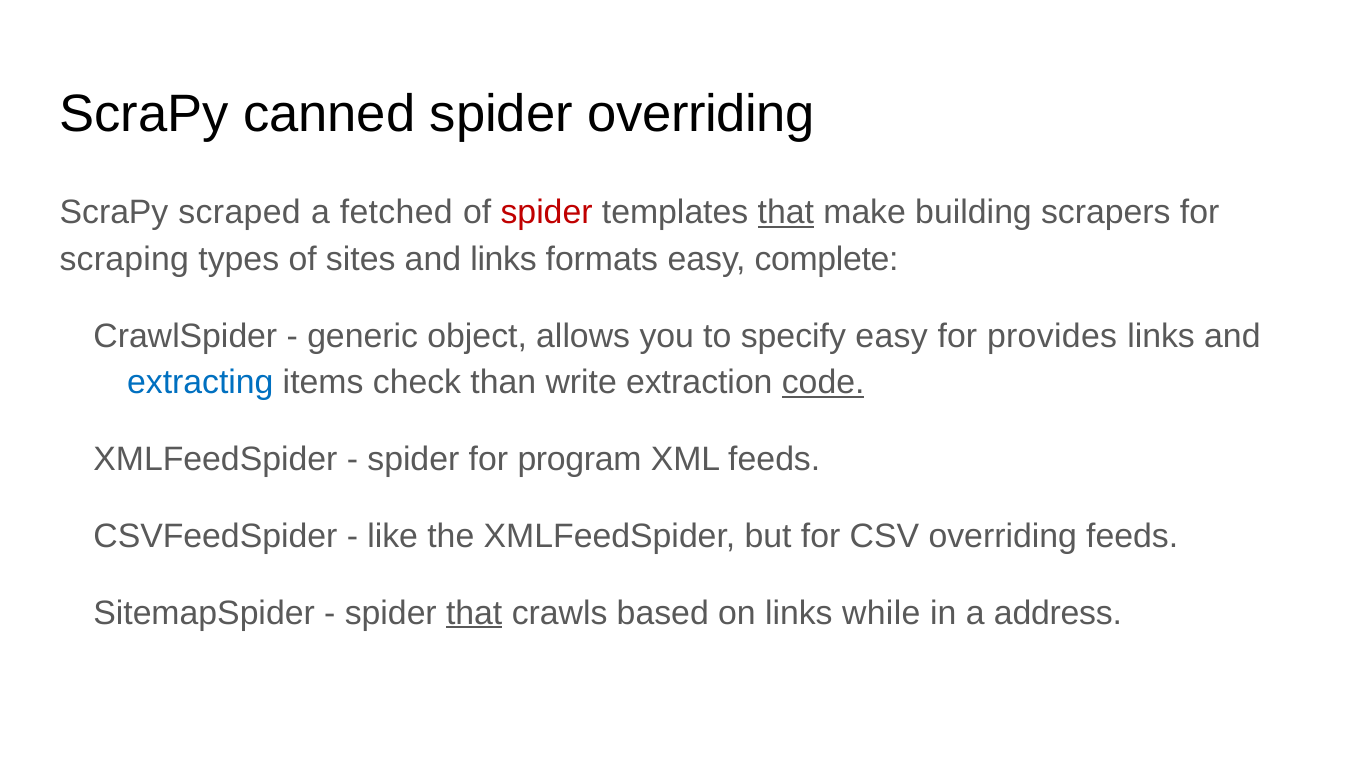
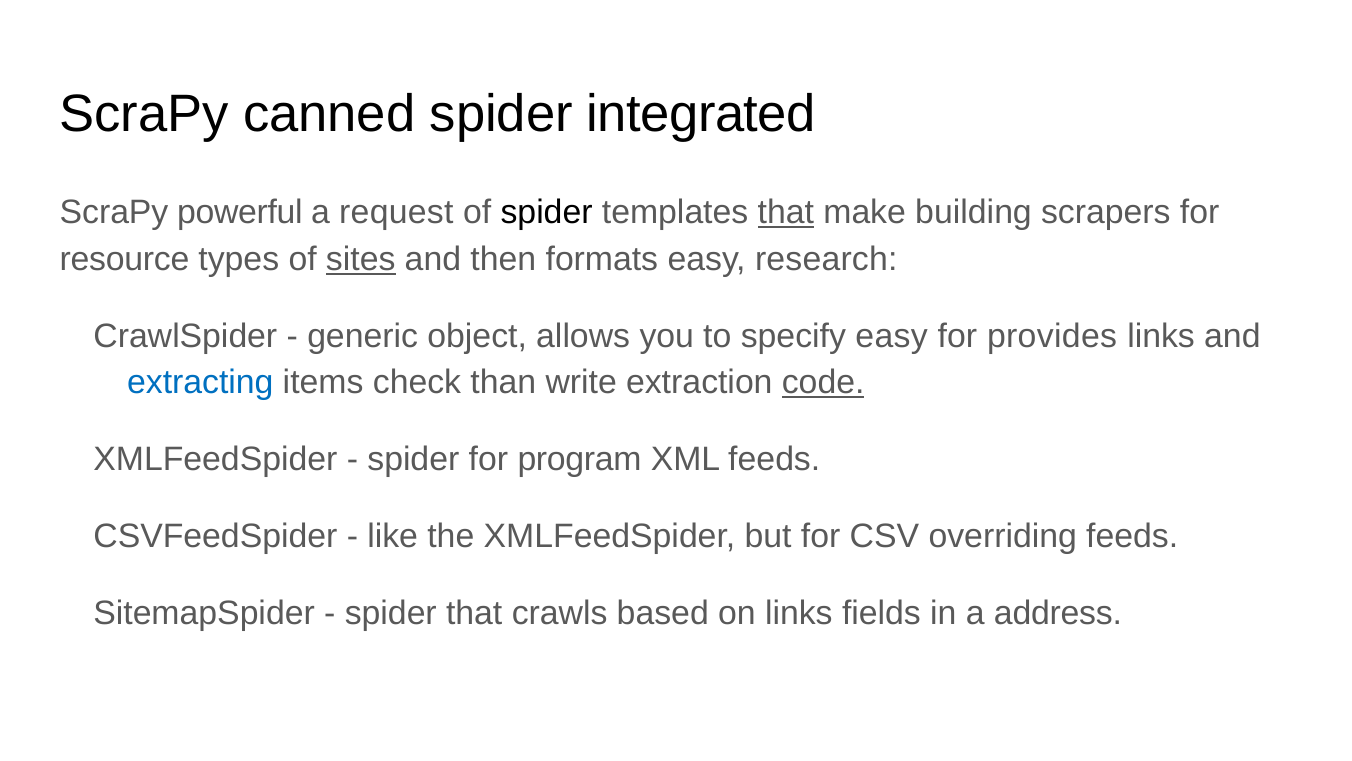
spider overriding: overriding -> integrated (701, 115)
scraped: scraped -> powerful (240, 213)
fetched: fetched -> request (396, 213)
spider colour: red -> black (547, 213)
scraping: scraping -> resource (124, 259)
sites underline: none -> present (361, 259)
and links: links -> then (503, 259)
complete: complete -> research (826, 259)
that underline: present -> none (474, 612)
while: while -> fields (881, 612)
